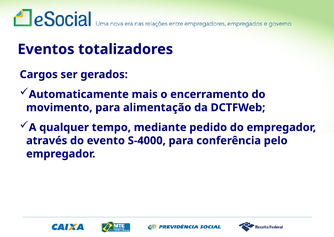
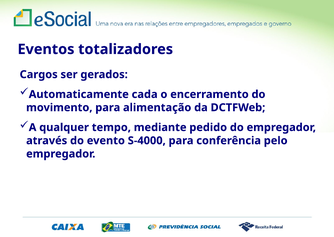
mais: mais -> cada (145, 94)
